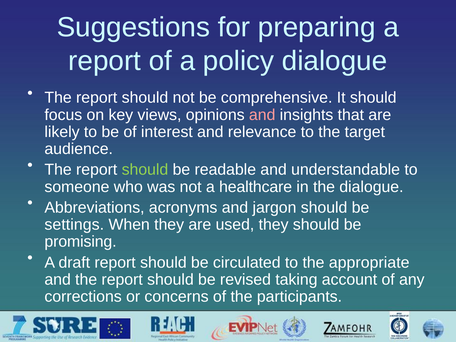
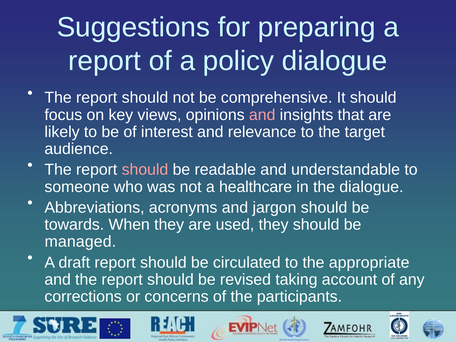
should colour: light green -> pink (145, 170)
settings: settings -> towards (74, 225)
promising: promising -> managed (80, 242)
